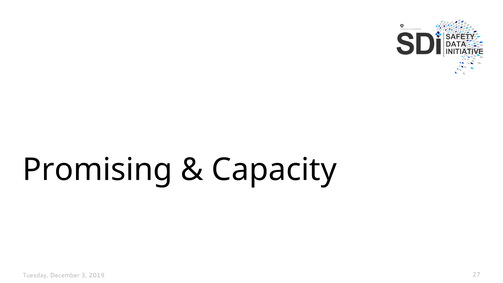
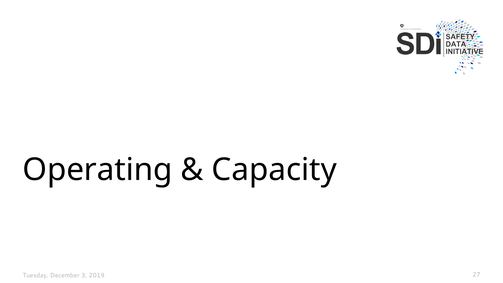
Promising: Promising -> Operating (98, 170)
